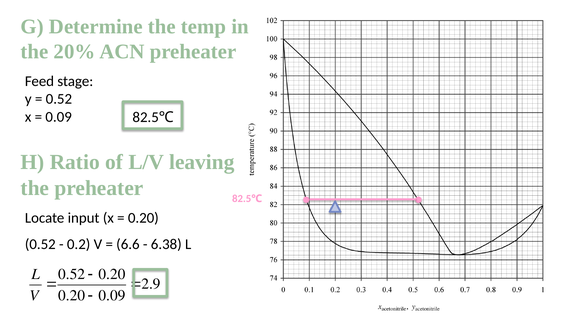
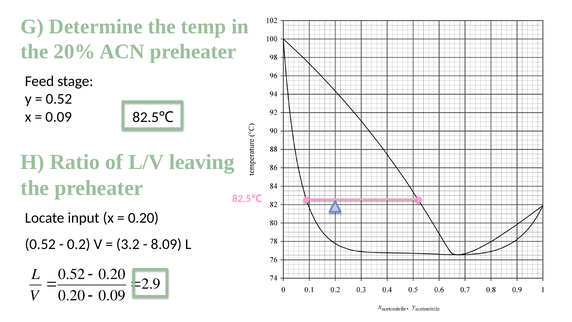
6.6: 6.6 -> 3.2 (128, 244)
6.38: 6.38 -> 8.09 (166, 244)
